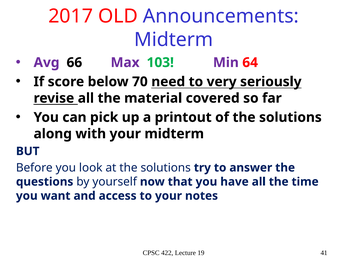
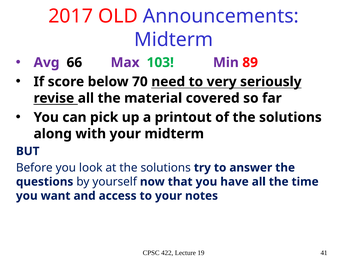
64: 64 -> 89 (250, 63)
